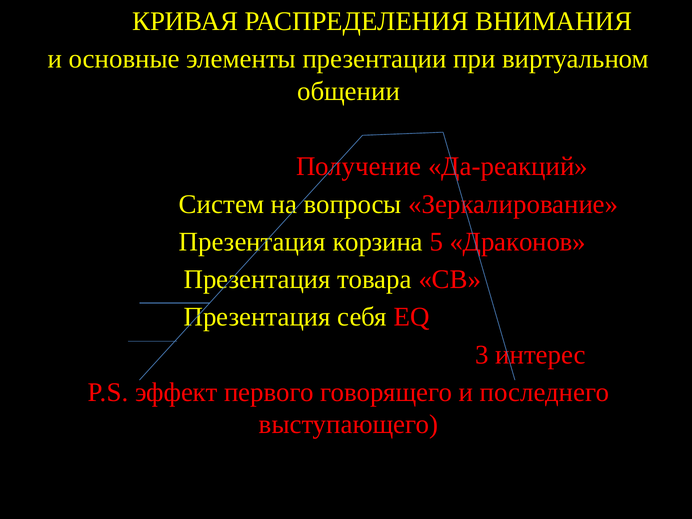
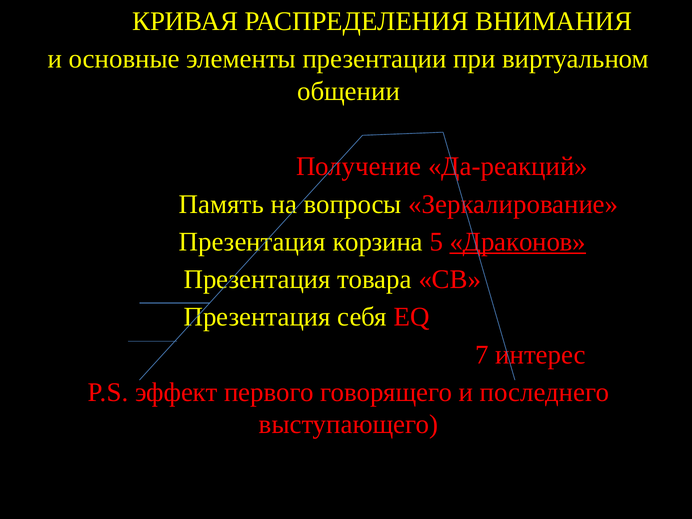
Систем: Систем -> Память (221, 204)
Драконов underline: none -> present (518, 242)
мин 3: 3 -> 7 (482, 355)
